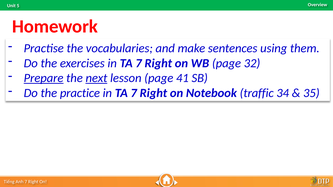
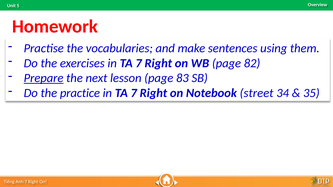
32: 32 -> 82 (252, 63)
next underline: present -> none (96, 78)
41: 41 -> 83 (182, 78)
traffic: traffic -> street (257, 93)
